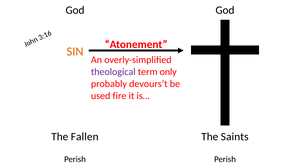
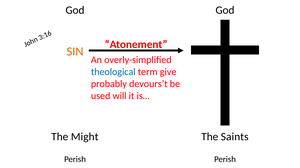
theological colour: purple -> blue (113, 72)
only: only -> give (168, 72)
fire: fire -> will (120, 96)
Fallen: Fallen -> Might (85, 137)
